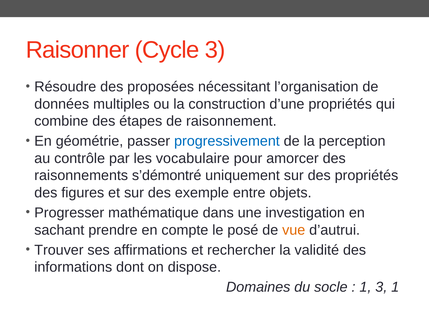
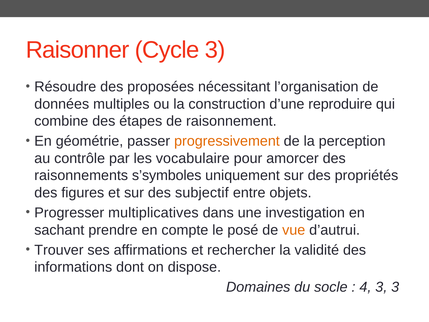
d’une propriétés: propriétés -> reproduire (340, 104)
progressivement colour: blue -> orange (227, 141)
s’démontré: s’démontré -> s’symboles (167, 175)
exemple: exemple -> subjectif (202, 193)
mathématique: mathématique -> multiplicatives (153, 213)
1: 1 -> 4 (365, 287)
3 1: 1 -> 3 (395, 287)
